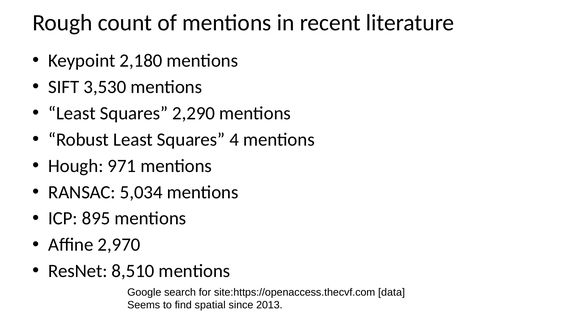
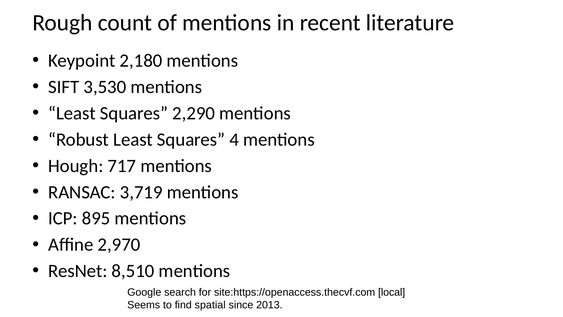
971: 971 -> 717 (122, 166)
5,034: 5,034 -> 3,719 (141, 192)
data: data -> local (392, 292)
